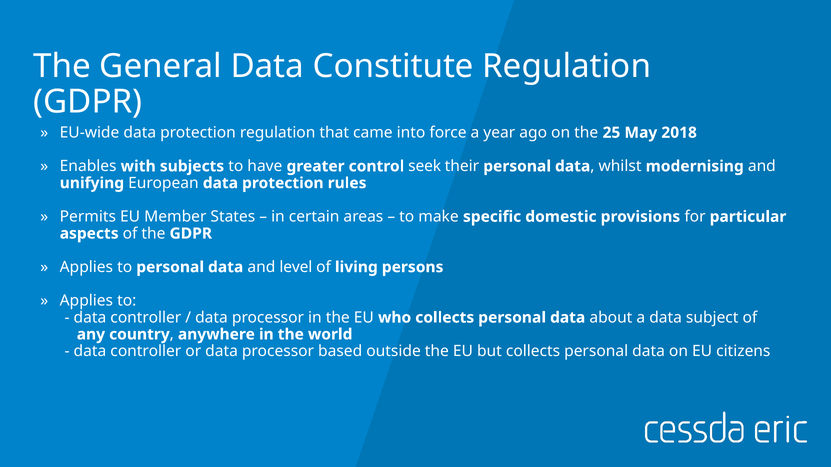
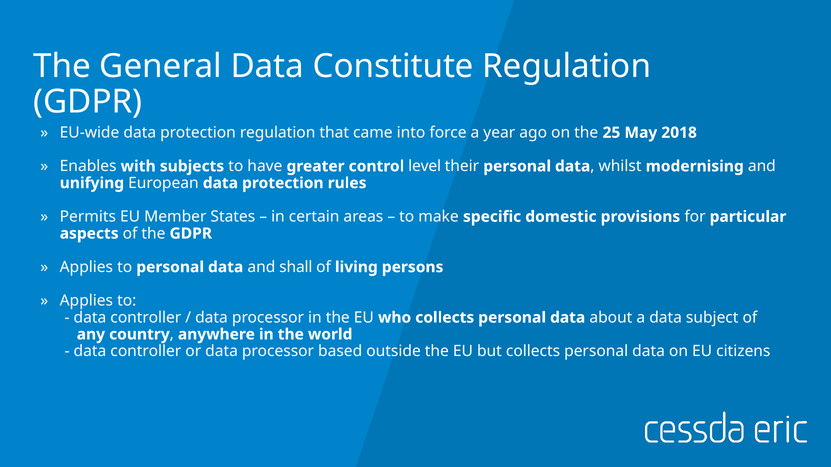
seek: seek -> level (425, 166)
level: level -> shall (296, 267)
